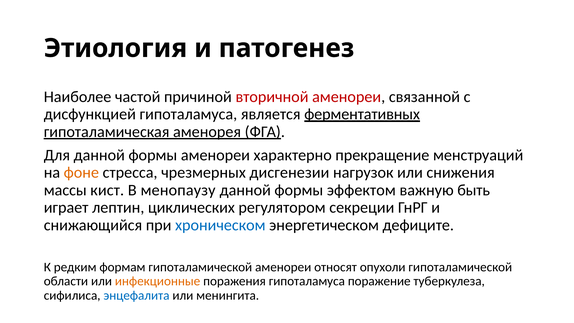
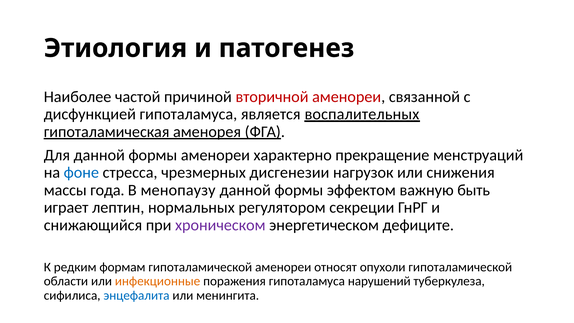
ферментативных: ферментативных -> воспалительных (362, 114)
фоне colour: orange -> blue (81, 173)
кист: кист -> года (107, 190)
циклических: циклических -> нормальных (191, 207)
хроническом colour: blue -> purple (220, 225)
поражение: поражение -> нарушений (379, 281)
